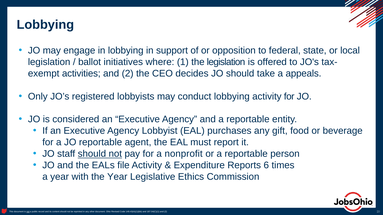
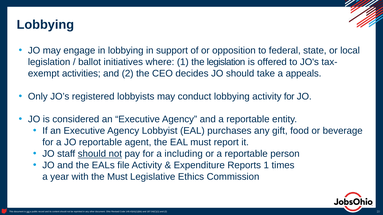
nonprofit: nonprofit -> including (184, 154)
Reports 6: 6 -> 1 (266, 166)
the Year: Year -> Must (117, 177)
